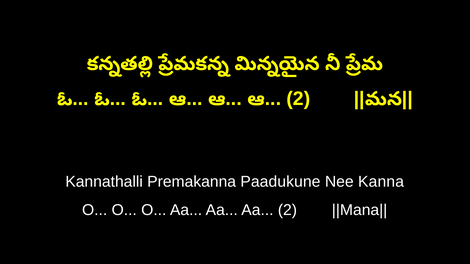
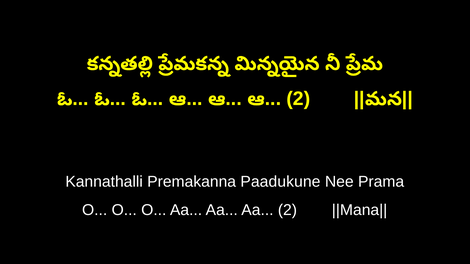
Kanna: Kanna -> Prama (381, 182)
